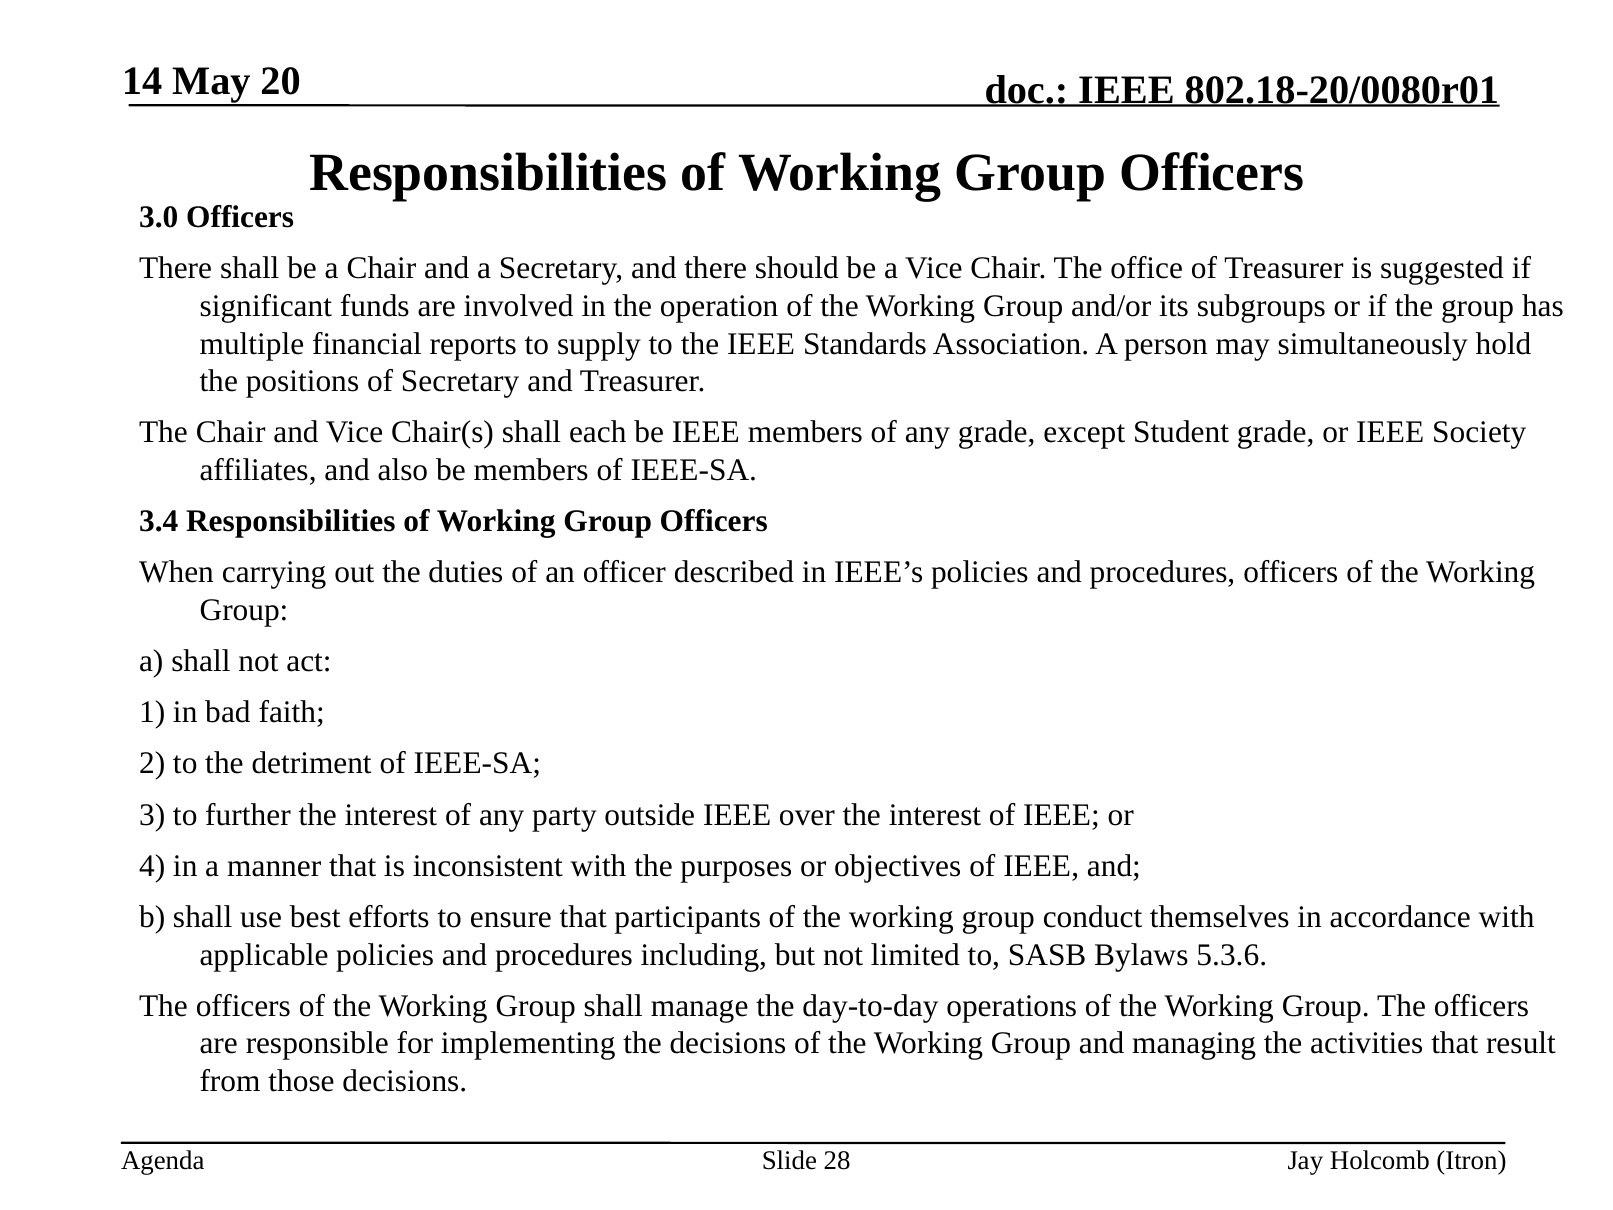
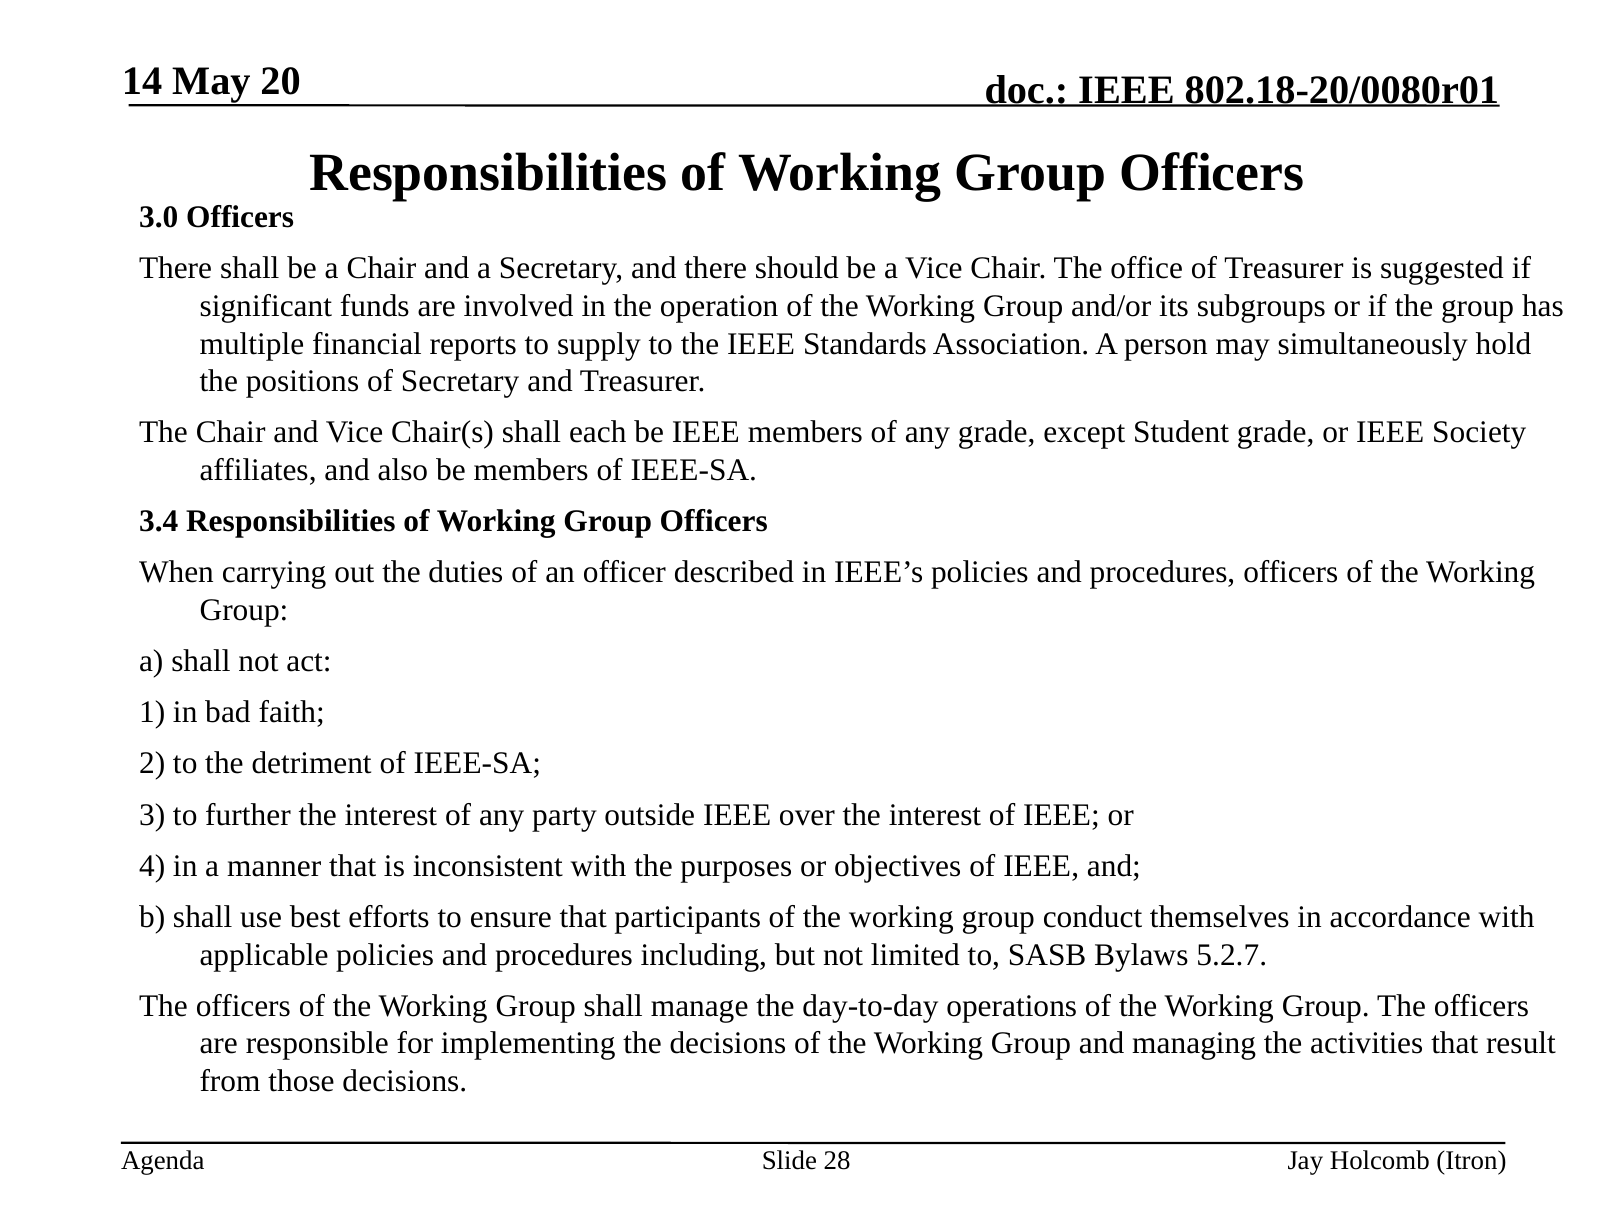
5.3.6: 5.3.6 -> 5.2.7 (1232, 954)
